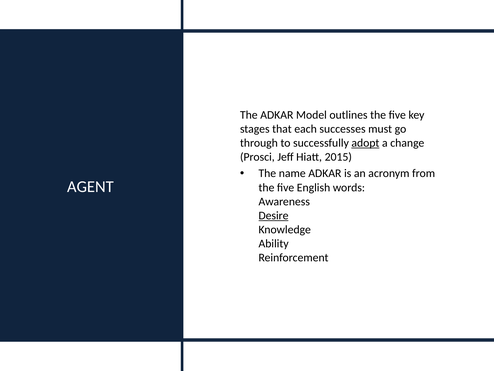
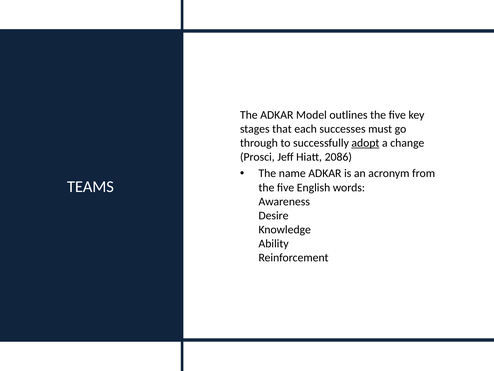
2015: 2015 -> 2086 (338, 157)
AGENT: AGENT -> TEAMS (90, 186)
Desire underline: present -> none (274, 215)
